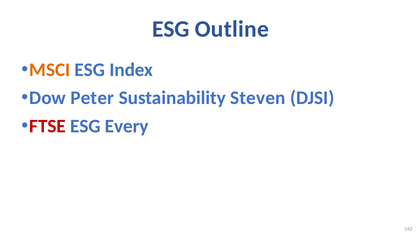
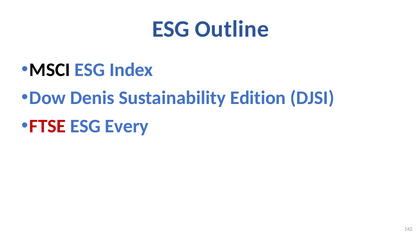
MSCI colour: orange -> black (50, 70)
Peter: Peter -> Denis (92, 98)
Steven: Steven -> Edition (258, 98)
